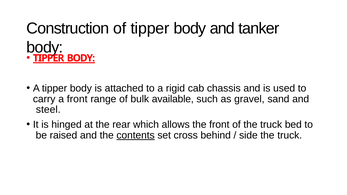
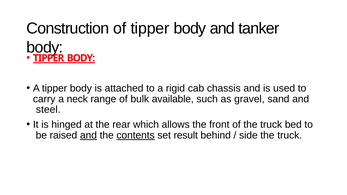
a front: front -> neck (77, 99)
and underline: none -> present (88, 135)
cross: cross -> result (186, 135)
